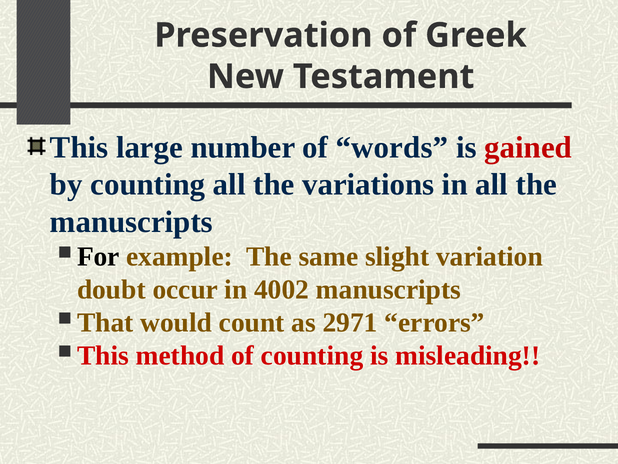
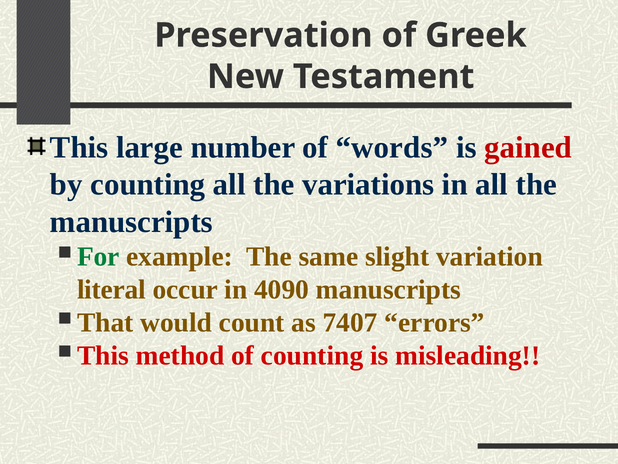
For colour: black -> green (98, 256)
doubt: doubt -> literal (111, 289)
4002: 4002 -> 4090 (282, 289)
2971: 2971 -> 7407 (350, 322)
